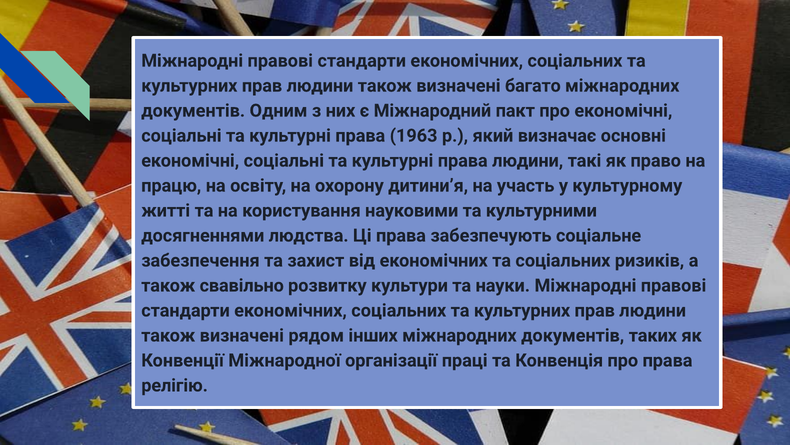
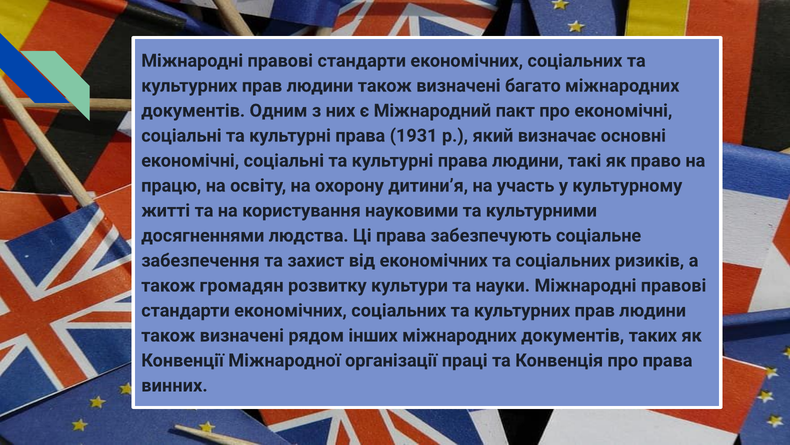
1963: 1963 -> 1931 (414, 136)
свавільно: свавільно -> громадян (242, 285)
релігію: релігію -> винних (174, 385)
